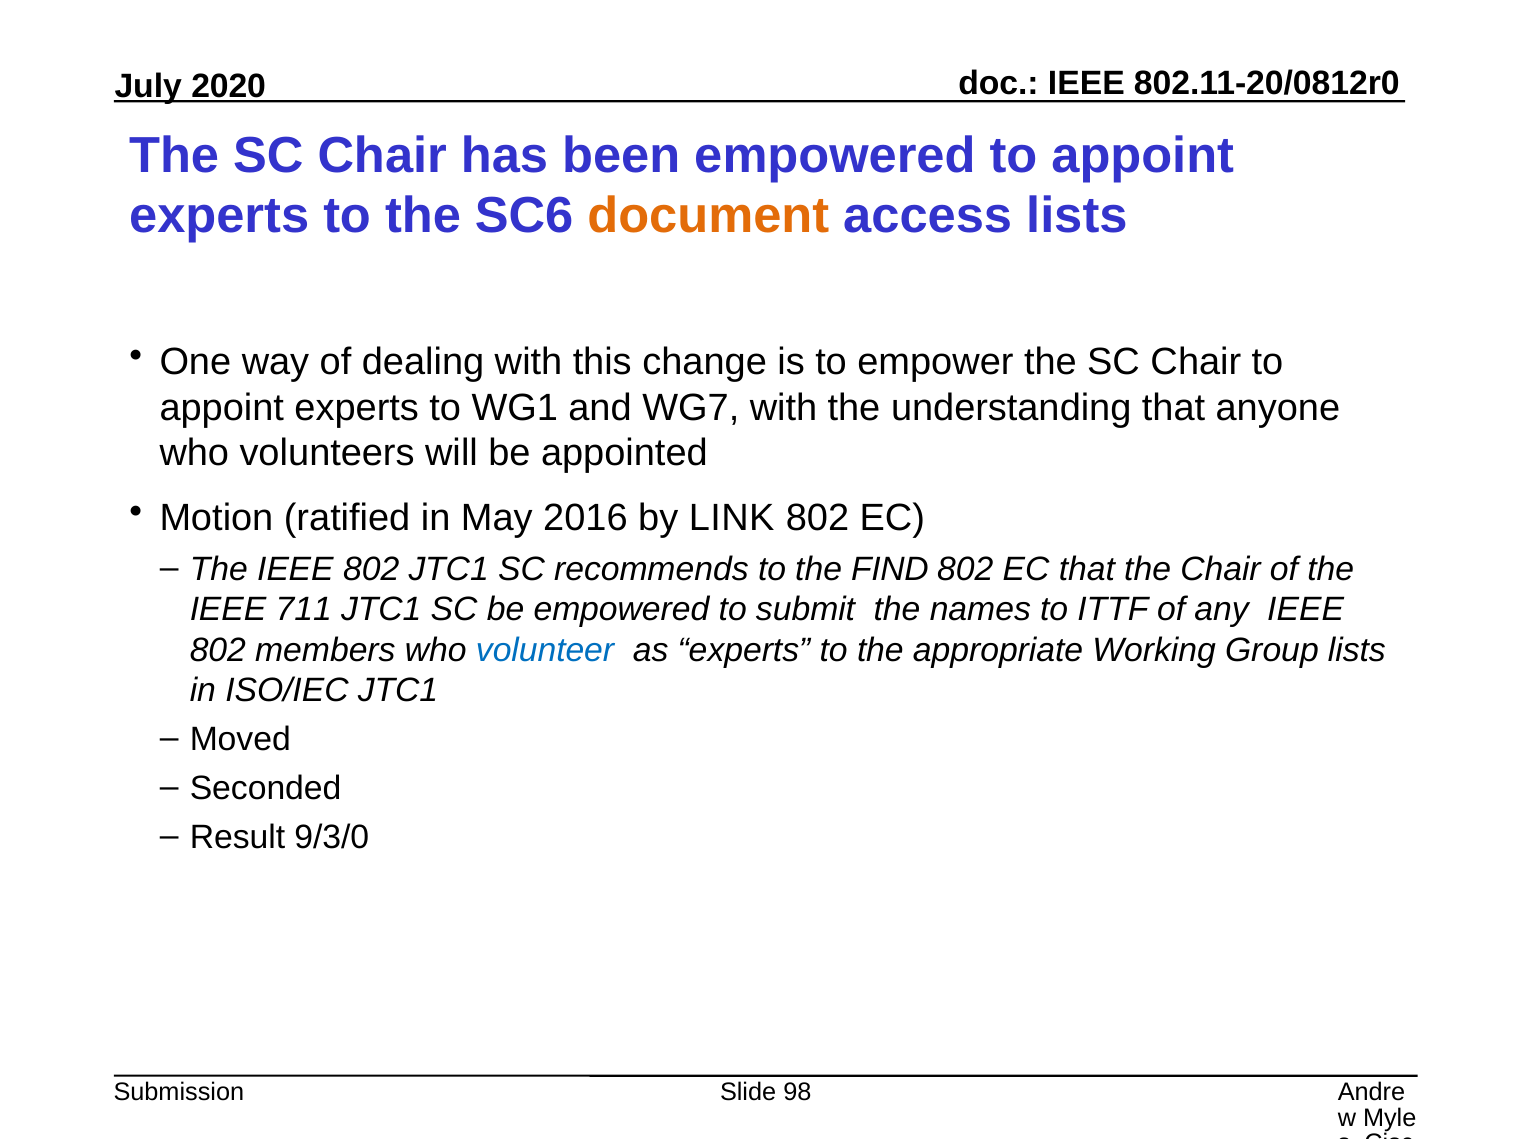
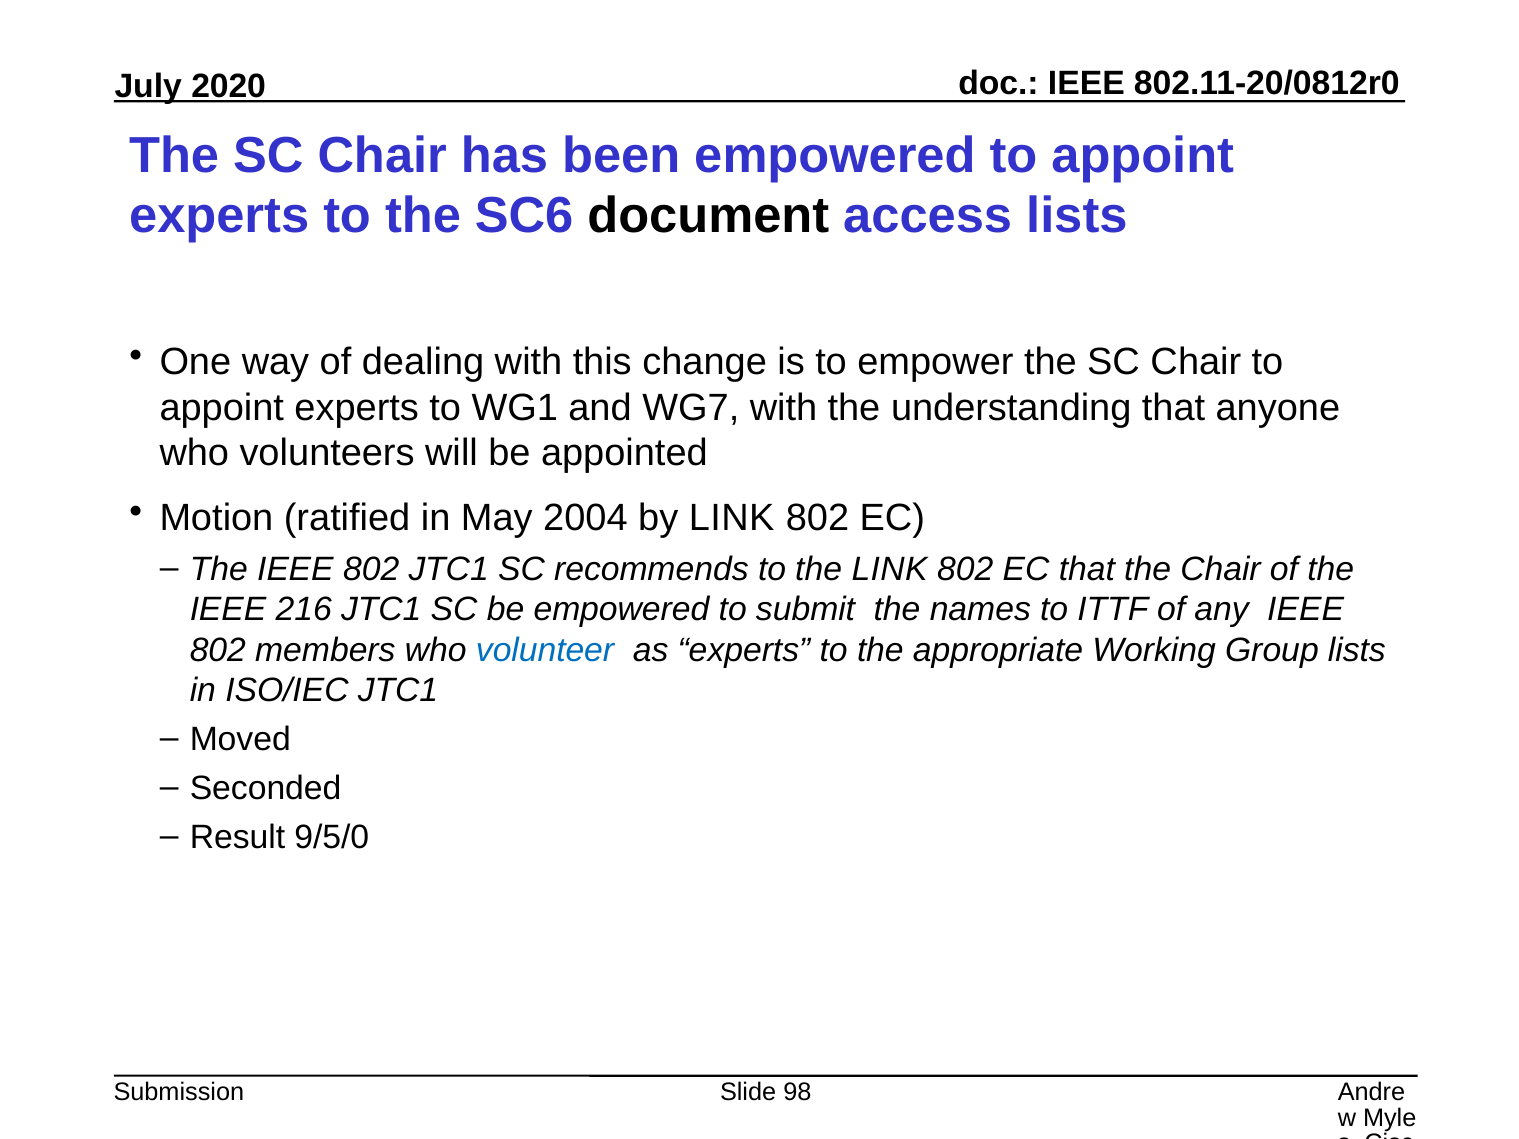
document colour: orange -> black (708, 216)
2016: 2016 -> 2004 (585, 518)
the FIND: FIND -> LINK (890, 569)
711: 711 -> 216 (304, 610)
9/3/0: 9/3/0 -> 9/5/0 (332, 837)
